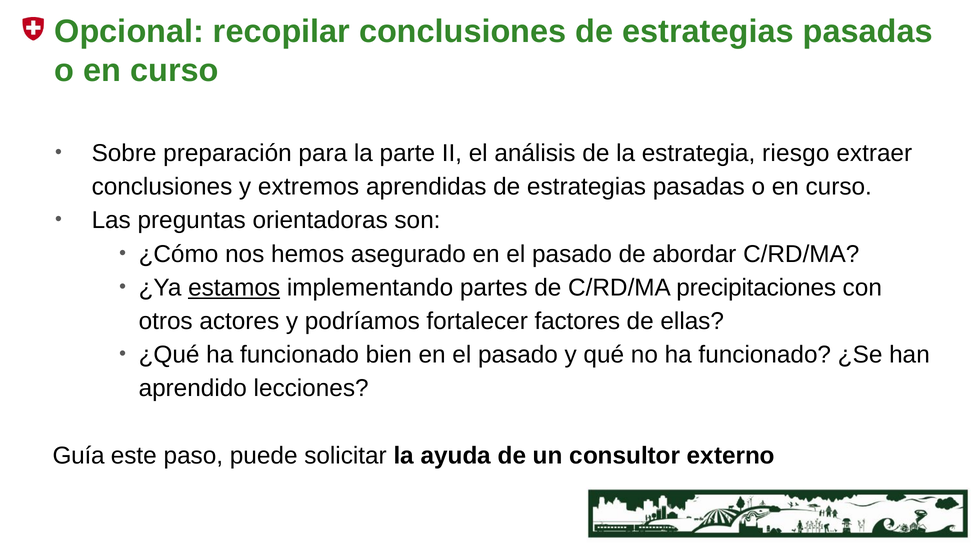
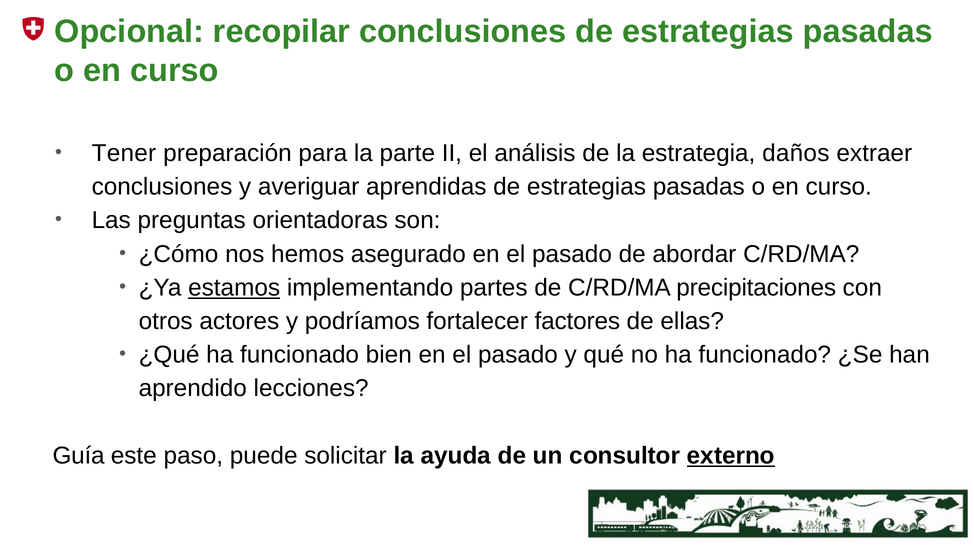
Sobre: Sobre -> Tener (124, 153)
riesgo: riesgo -> daños (796, 153)
extremos: extremos -> averiguar (309, 187)
externo underline: none -> present (731, 455)
